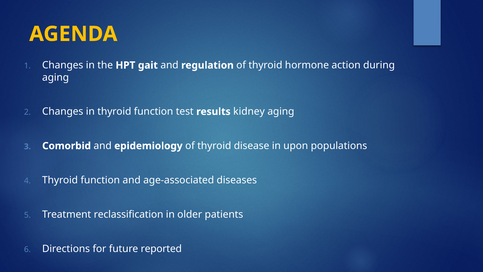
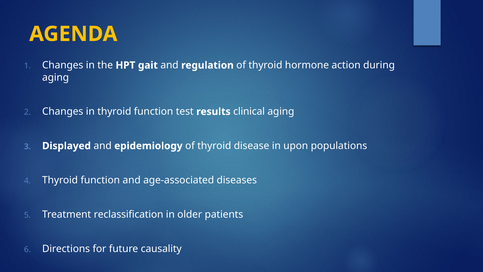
kidney: kidney -> clinical (249, 111)
Comorbid: Comorbid -> Displayed (67, 146)
reported: reported -> causality (161, 248)
